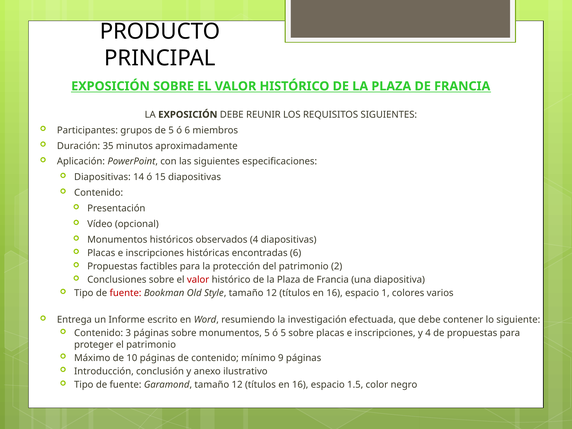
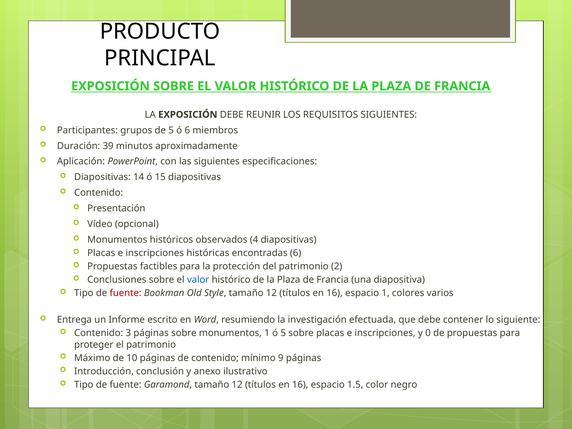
35: 35 -> 39 (108, 146)
valor colour: red -> blue (198, 280)
monumentos 5: 5 -> 1 (267, 333)
y 4: 4 -> 0 (428, 333)
